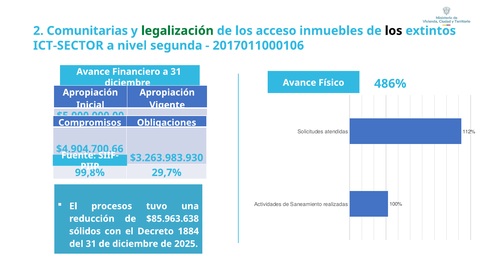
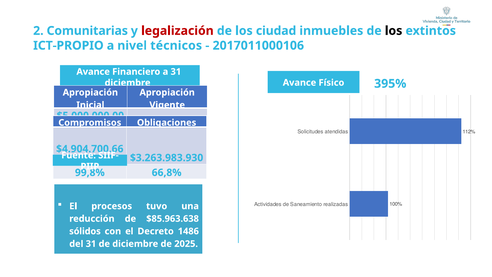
legalización colour: green -> red (177, 31)
acceso: acceso -> ciudad (276, 31)
ICT-SECTOR: ICT-SECTOR -> ICT-PROPIO (68, 46)
segunda: segunda -> técnicos (176, 46)
486%: 486% -> 395% (390, 84)
29,7%: 29,7% -> 66,8% (167, 172)
1884: 1884 -> 1486 (188, 231)
